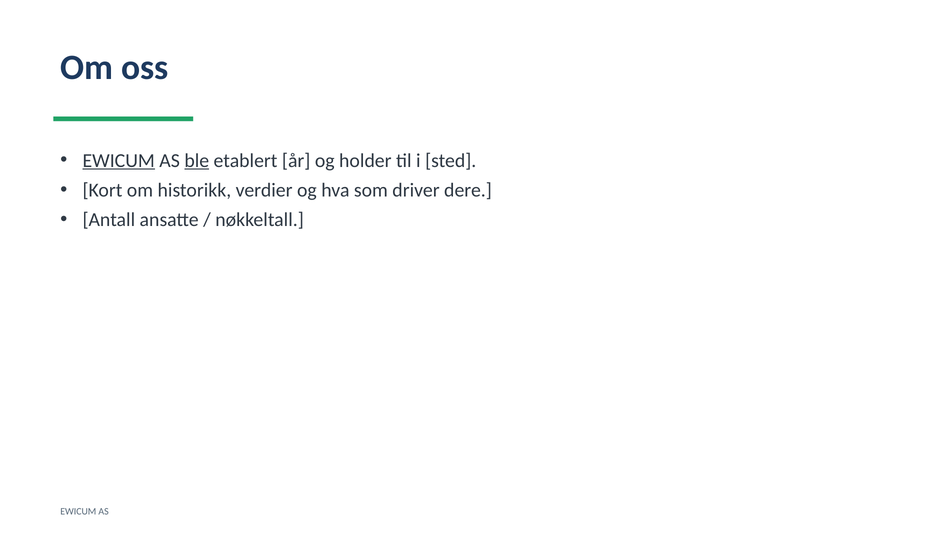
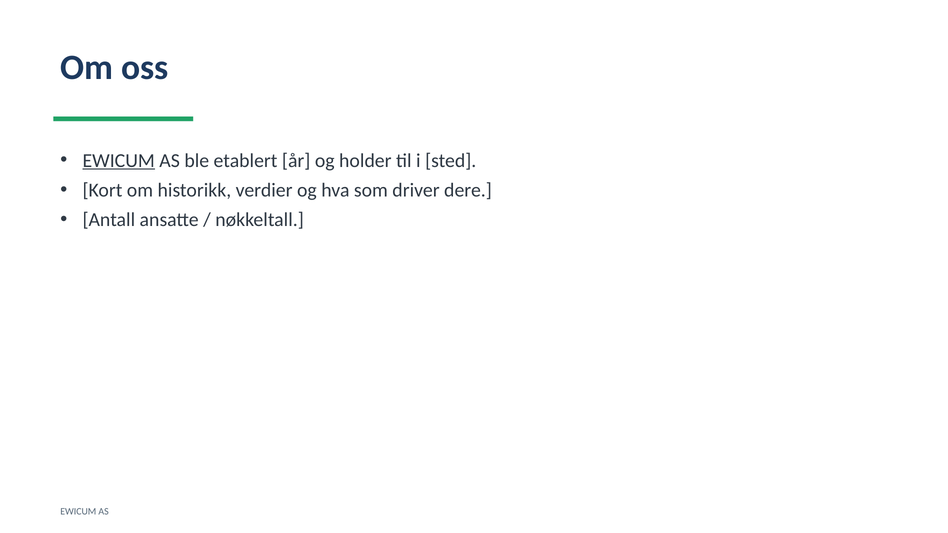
ble underline: present -> none (197, 161)
